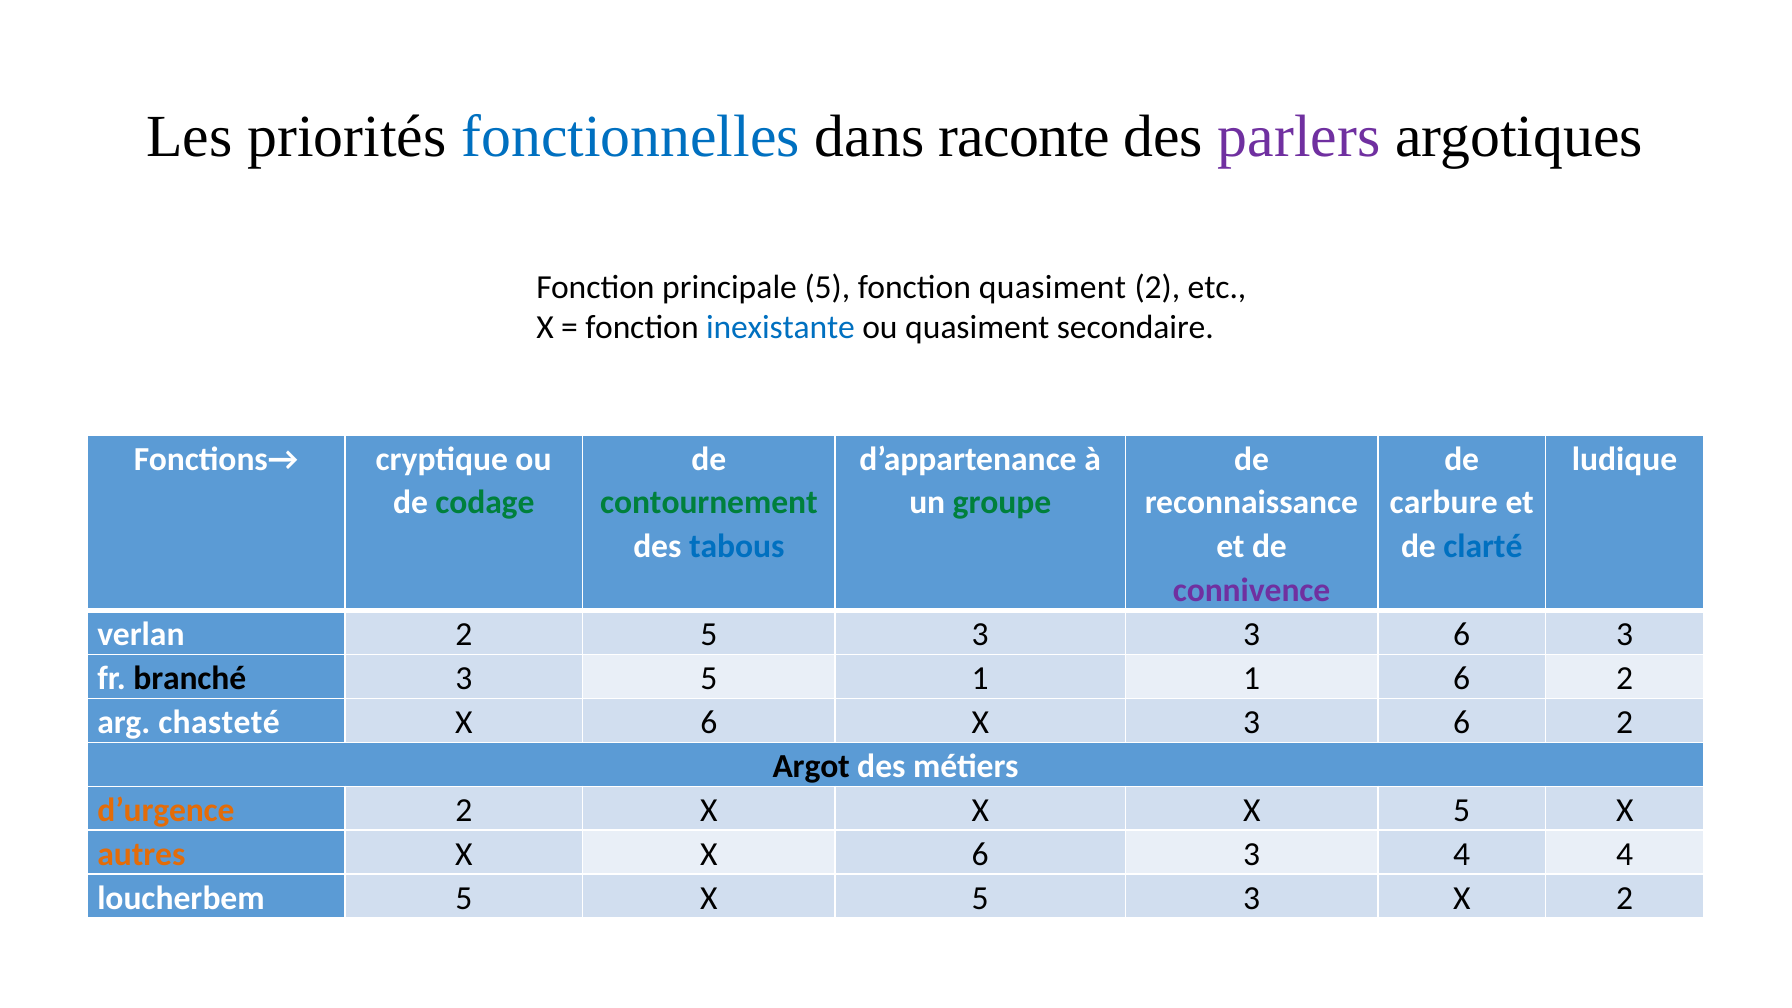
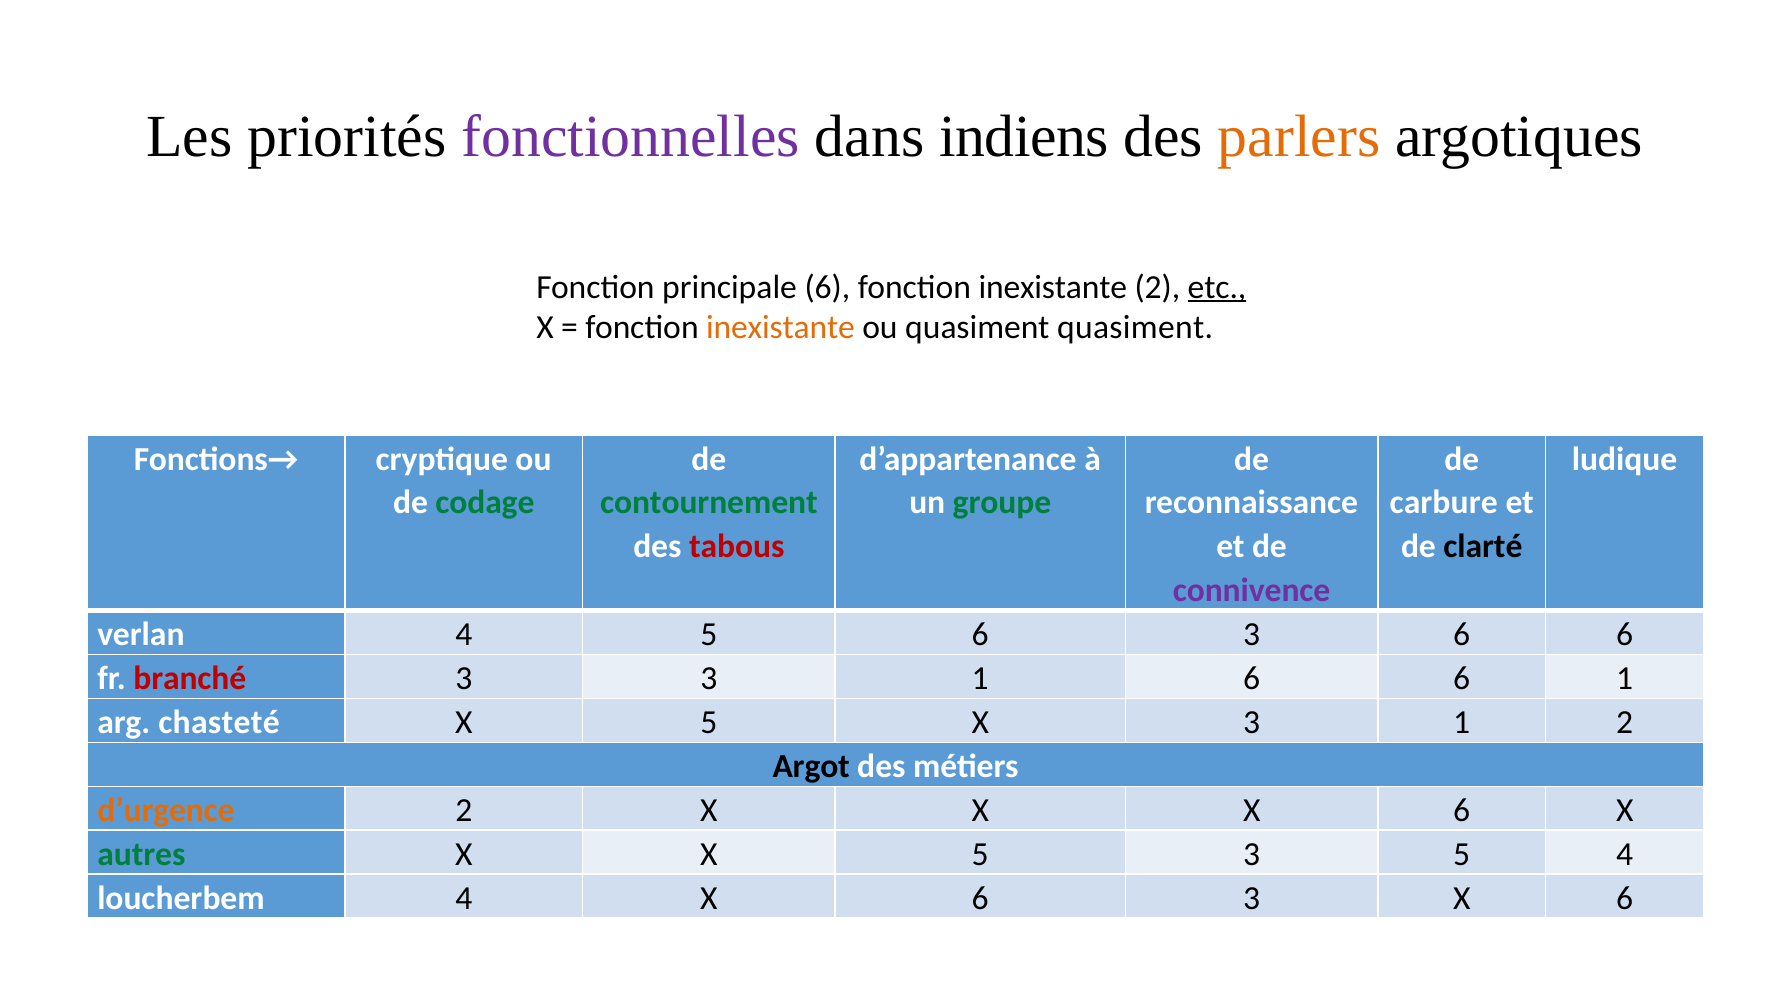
fonctionnelles colour: blue -> purple (631, 136)
raconte: raconte -> indiens (1024, 136)
parlers colour: purple -> orange (1299, 136)
principale 5: 5 -> 6 (827, 287)
quasiment: quasiment -> inexistante (1053, 287)
etc underline: none -> present (1217, 287)
inexistante colour: blue -> orange (781, 327)
quasiment secondaire: secondaire -> quasiment (1135, 327)
tabous colour: blue -> red (737, 547)
clarté colour: blue -> black (1483, 547)
verlan 2: 2 -> 4 (464, 634)
3: 3 -> 6 (980, 634)
3 6 3: 3 -> 6 (1625, 634)
branché colour: black -> red (190, 678)
3 5: 5 -> 3 (709, 678)
1 1: 1 -> 6 (1252, 678)
2: 2 -> 1 (1625, 678)
6: 6 -> 5 (709, 722)
X 3 6: 6 -> 1 (1462, 722)
X X 5: 5 -> 6 (1462, 810)
autres colour: orange -> green (141, 854)
X X 6: 6 -> 5 (980, 854)
3 4: 4 -> 5 (1462, 854)
loucherbem 5: 5 -> 4 (464, 898)
5: 5 -> 6 (980, 898)
3 X 2: 2 -> 6 (1625, 898)
